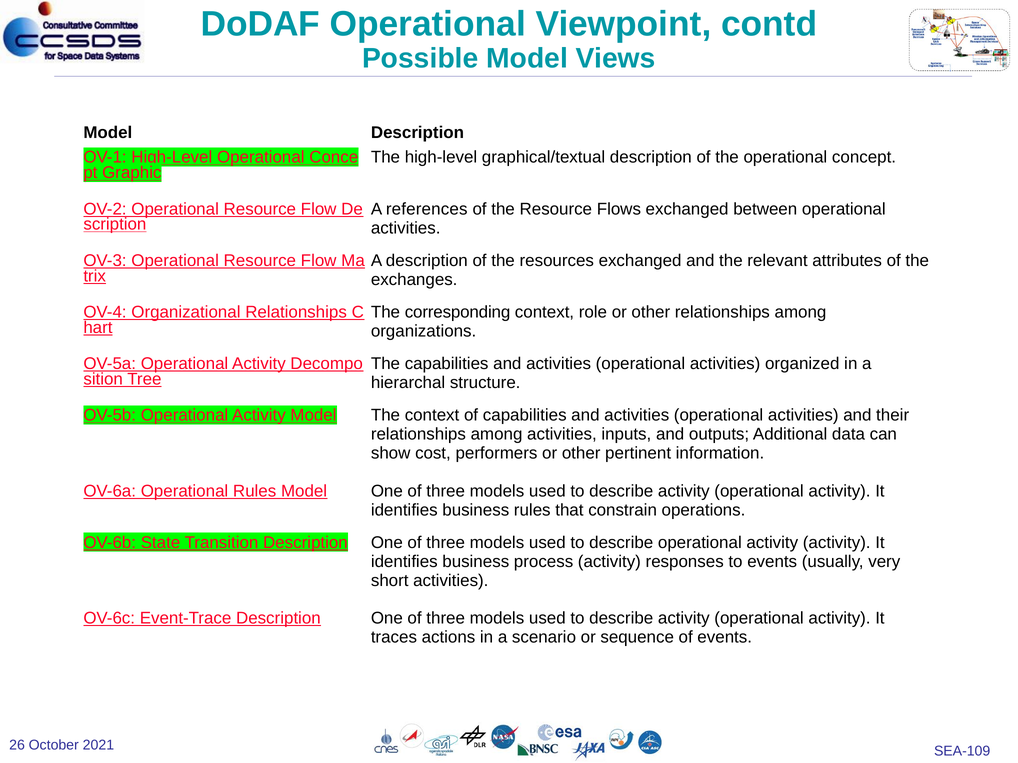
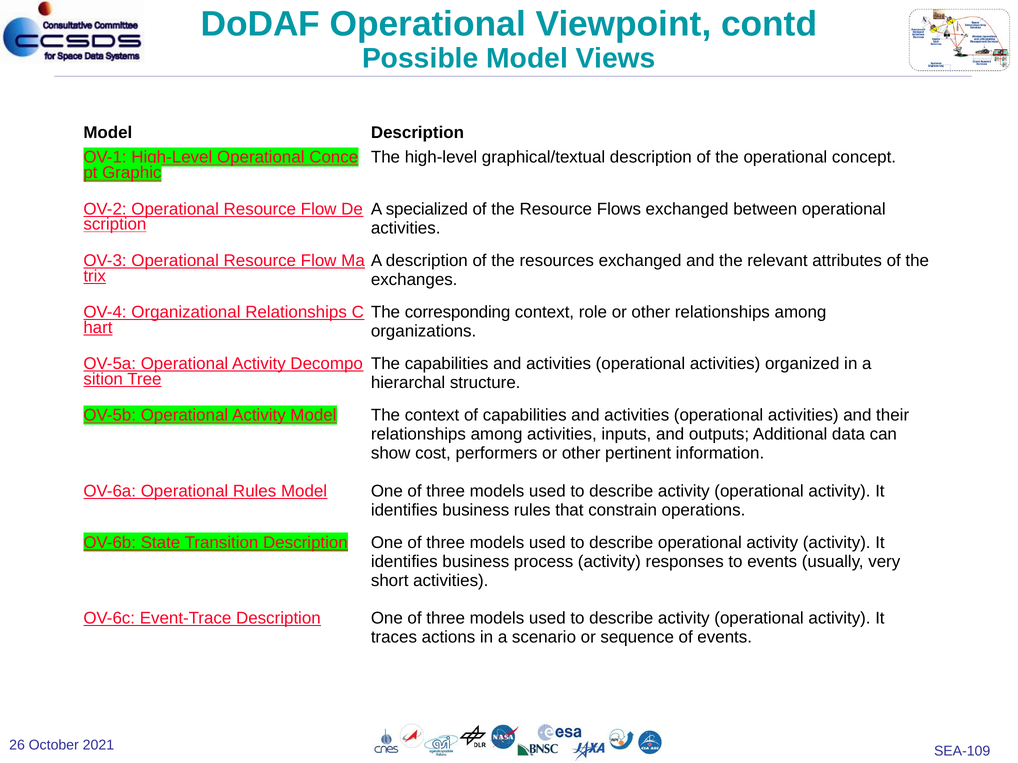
references: references -> specialized (427, 209)
